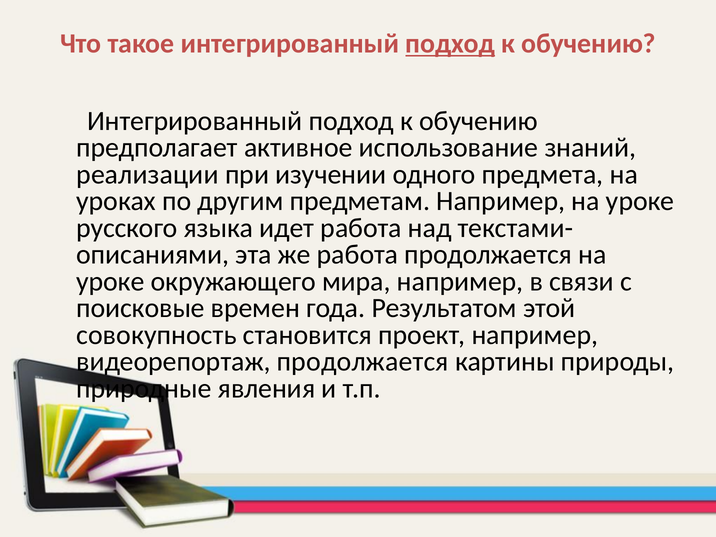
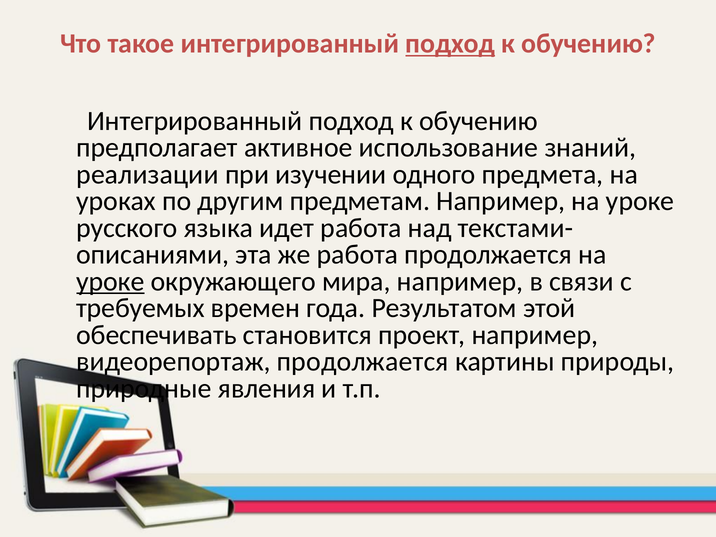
уроке underline: none -> present (110, 281)
поисковые: поисковые -> требуемых (141, 308)
совокупность: совокупность -> обеспечивать (157, 335)
